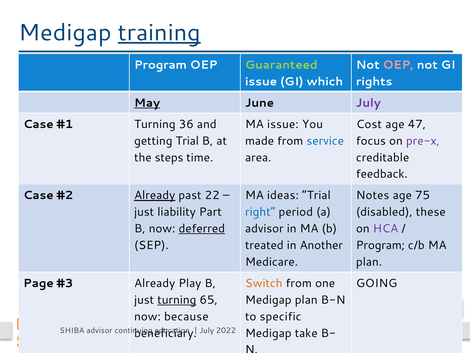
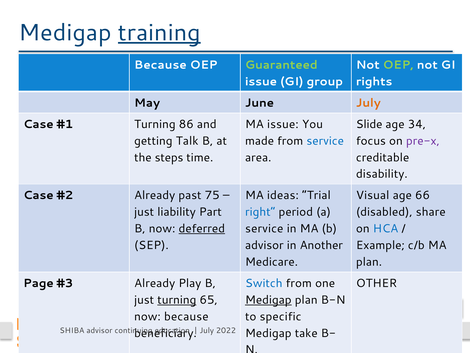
Program: Program -> Because (160, 65)
OEP colour: pink -> light green (398, 65)
which: which -> group (325, 81)
May underline: present -> none (147, 103)
July colour: purple -> orange (368, 103)
36: 36 -> 86 (186, 124)
Cost: Cost -> Slide (369, 124)
47: 47 -> 34 (417, 124)
getting Trial: Trial -> Talk (187, 141)
feedback: feedback -> disability (382, 174)
Already underline: present -> none (155, 195)
22: 22 -> 75 (212, 195)
Notes: Notes -> Visual (373, 195)
75: 75 -> 66 (423, 195)
these: these -> share (431, 212)
advisor: advisor -> service (264, 228)
HCA colour: purple -> blue (386, 228)
treated: treated -> advisor (264, 245)
Program: Program -> Example (380, 245)
Switch colour: orange -> blue (264, 283)
GOING: GOING -> OTHER (377, 283)
Medigap underline: none -> present (268, 299)
